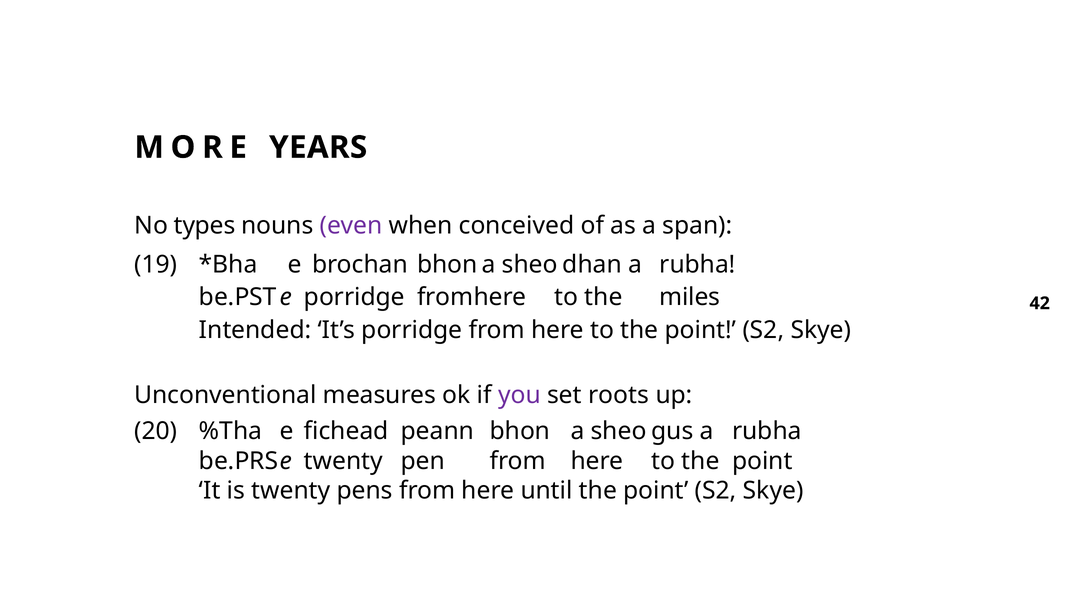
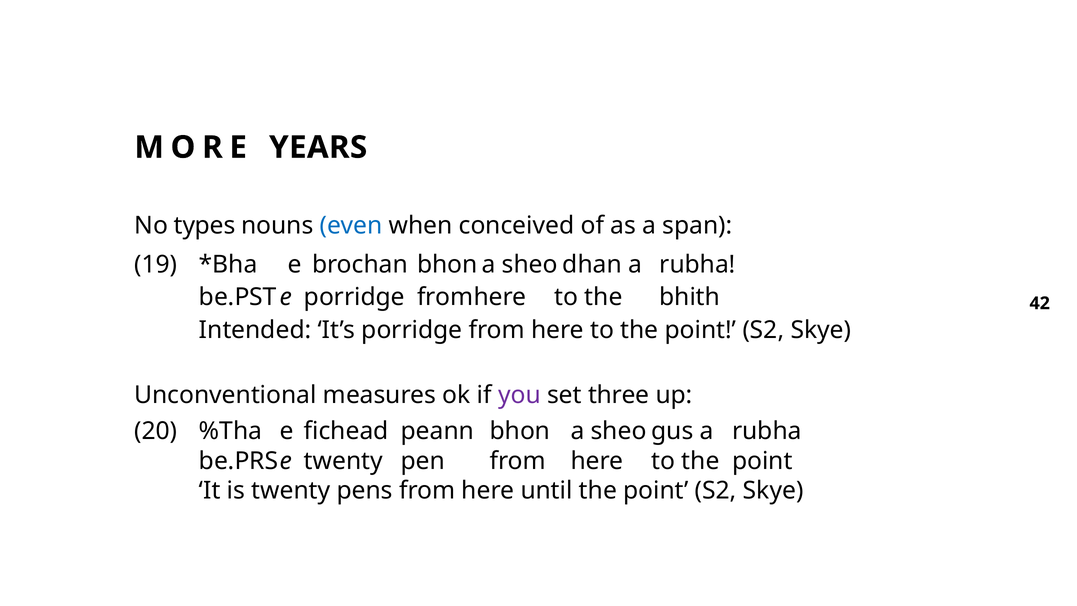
even colour: purple -> blue (351, 225)
miles: miles -> bhith (690, 297)
roots: roots -> three (619, 395)
